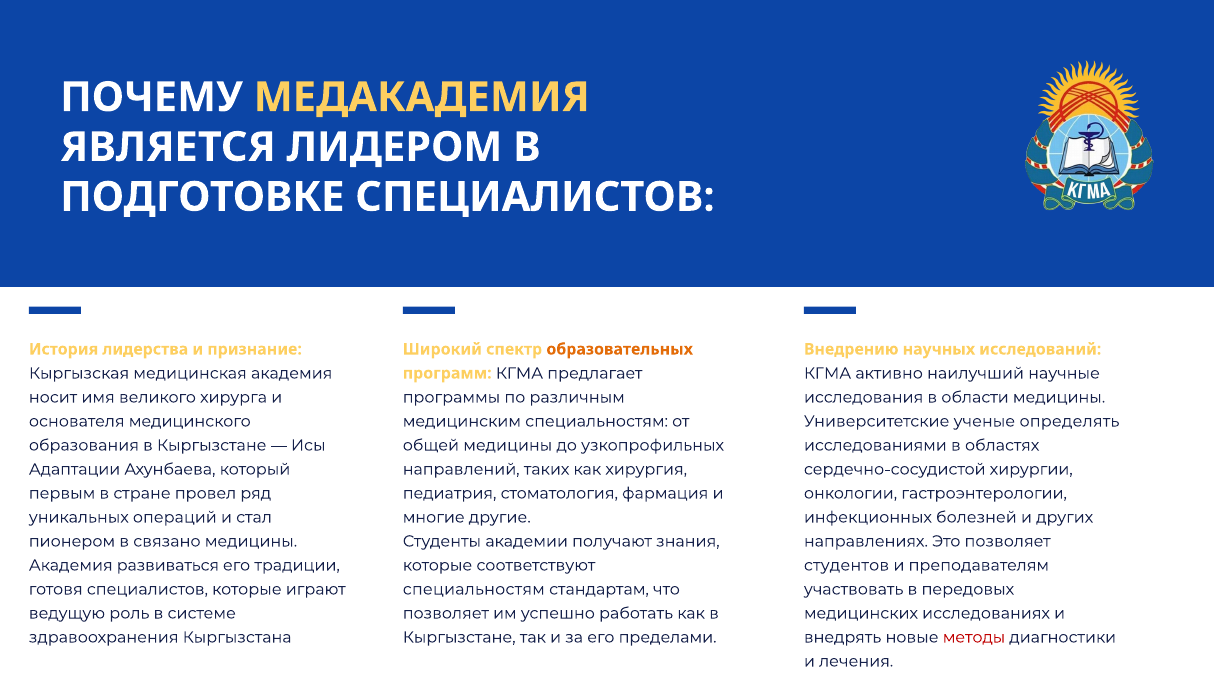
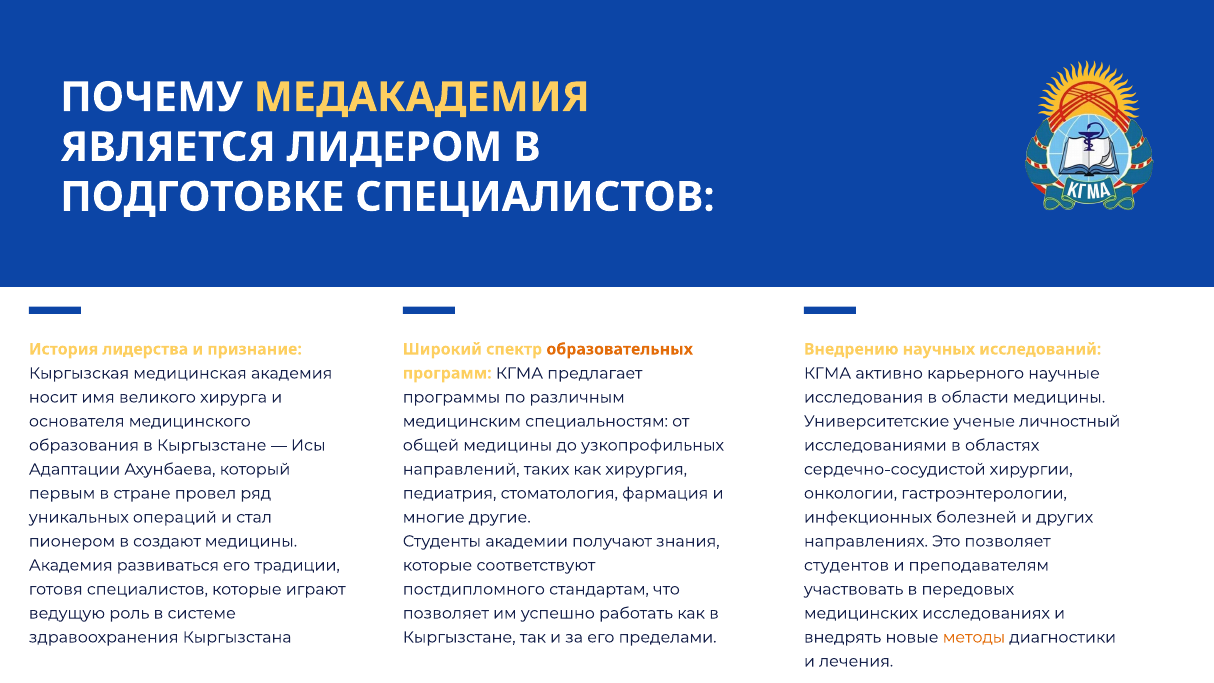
наилучший: наилучший -> карьерного (976, 373)
определять: определять -> личностный (1070, 421)
связано: связано -> создают (167, 541)
специальностям: специальностям -> постдипломного (474, 589)
методы colour: red -> orange (974, 637)
